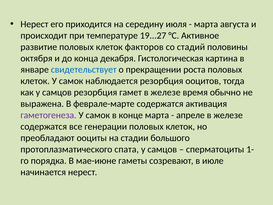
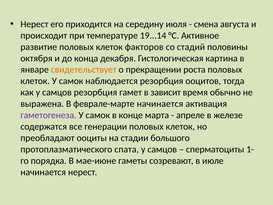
марта: марта -> смена (206, 24)
19...27: 19...27 -> 19...14 (153, 35)
свидетельствует colour: blue -> orange (84, 70)
гамет в железе: железе -> зависит (166, 92)
феврале-марте содержатся: содержатся -> начинается (160, 104)
